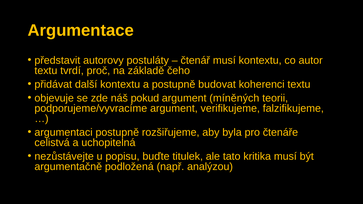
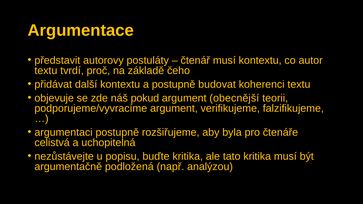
míněných: míněných -> obecnější (234, 98)
buďte titulek: titulek -> kritika (188, 156)
